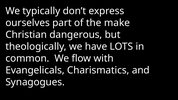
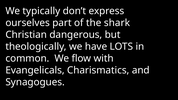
make: make -> shark (117, 23)
